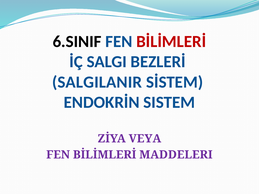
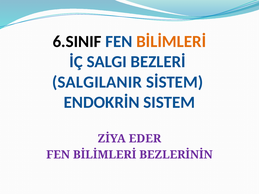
BİLİMLERİ colour: red -> orange (171, 42)
VEYA: VEYA -> EDER (145, 139)
MADDELERI: MADDELERI -> BEZLERİNİN (176, 155)
